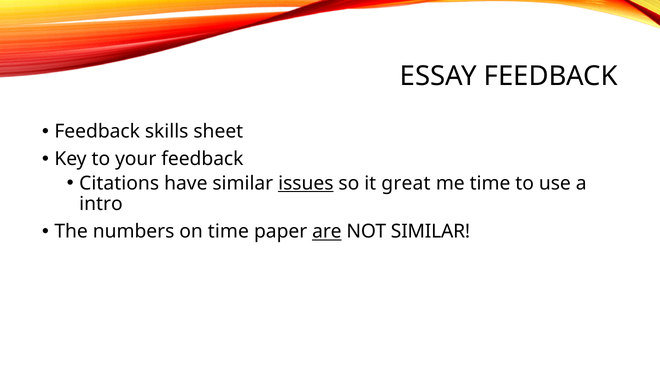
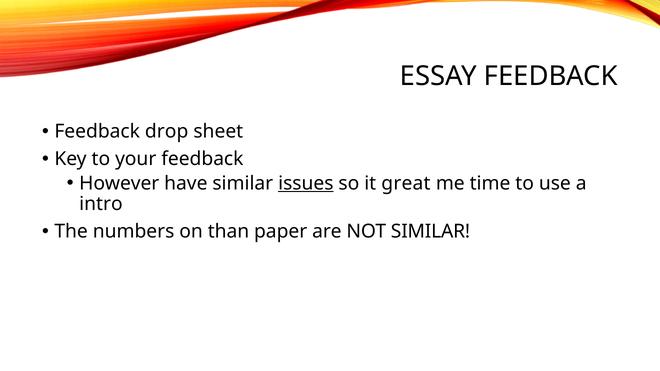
skills: skills -> drop (167, 132)
Citations: Citations -> However (119, 183)
on time: time -> than (229, 232)
are underline: present -> none (327, 232)
